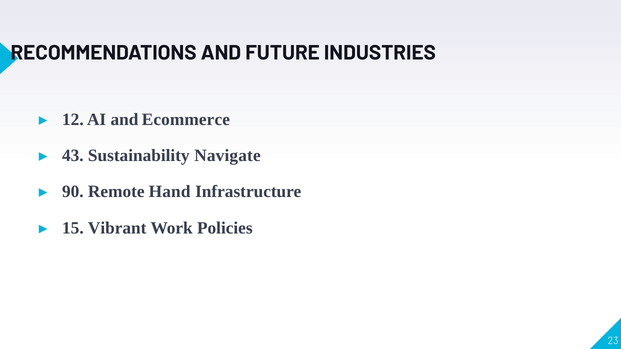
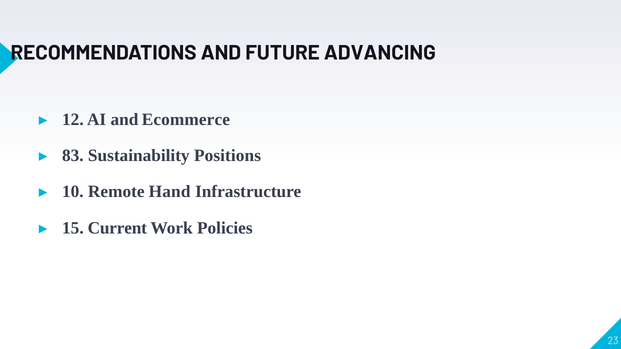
INDUSTRIES: INDUSTRIES -> ADVANCING (380, 53)
43: 43 -> 83 (73, 156)
Navigate: Navigate -> Positions (227, 156)
90: 90 -> 10 (73, 192)
Vibrant: Vibrant -> Current (117, 228)
